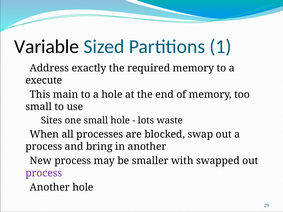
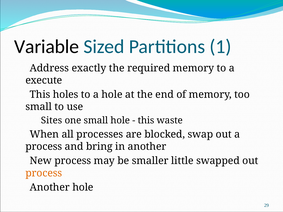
main: main -> holes (66, 95)
lots: lots -> this (146, 121)
with: with -> little (182, 161)
process colour: purple -> orange (44, 173)
